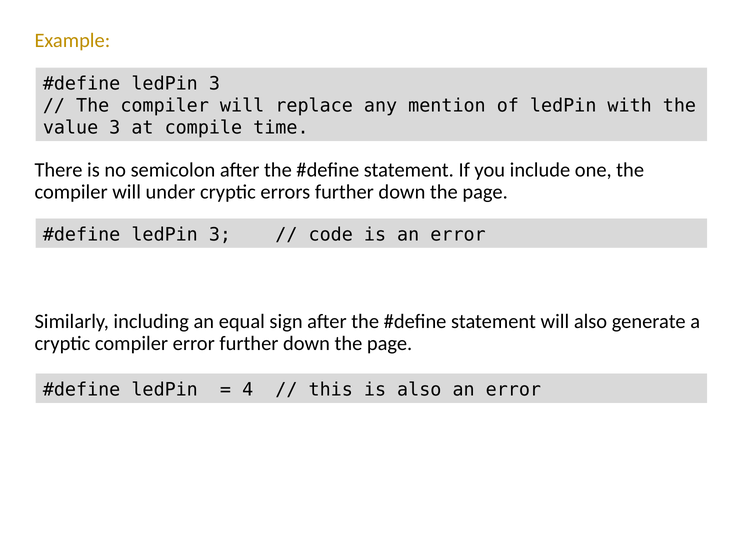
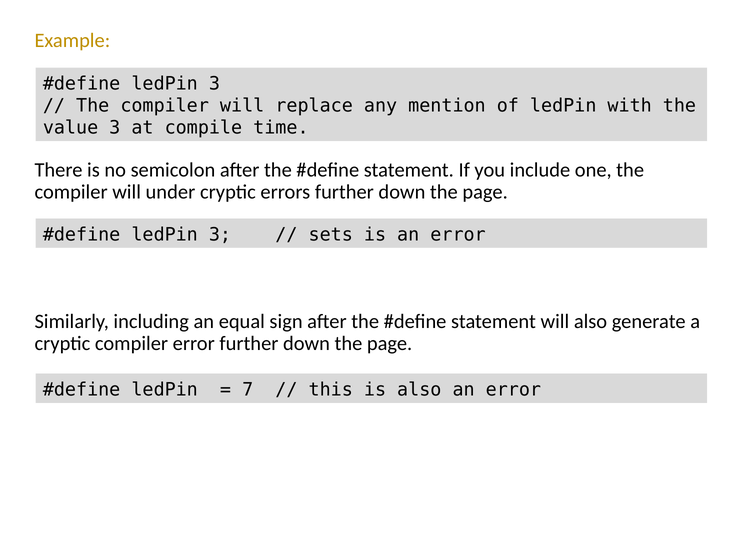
code: code -> sets (331, 234)
4: 4 -> 7 (248, 390)
